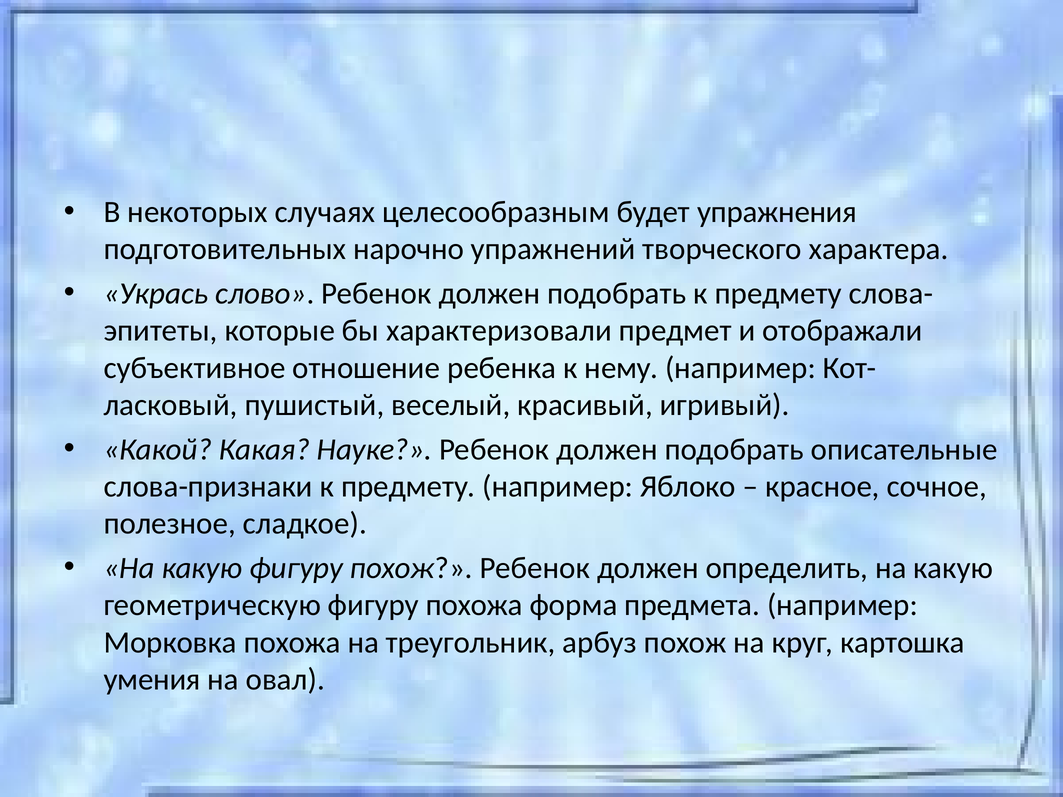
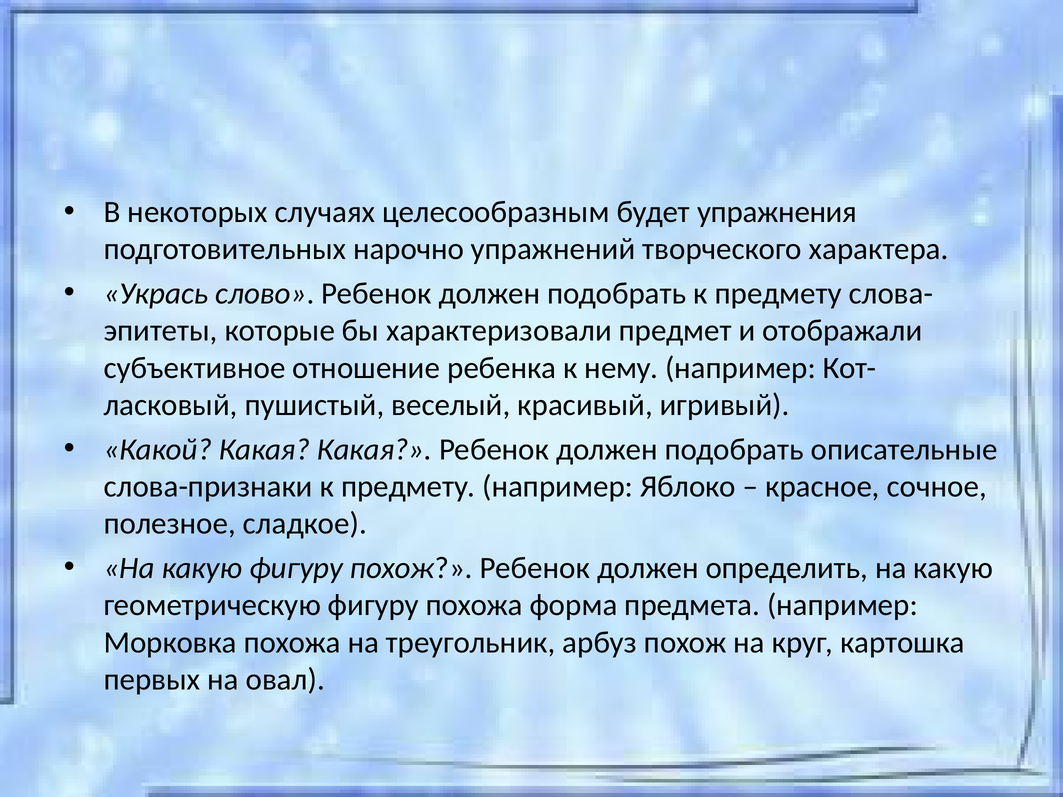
Какая Науке: Науке -> Какая (374, 449)
умения: умения -> первых (152, 680)
